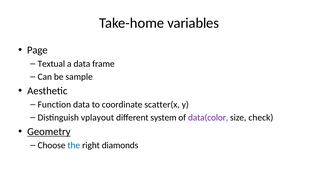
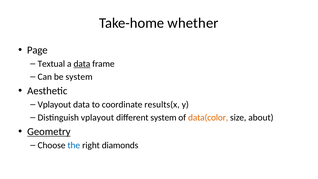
variables: variables -> whether (193, 23)
data underline: none -> present (82, 64)
be sample: sample -> system (79, 77)
Function: Function -> Vplayout (54, 105)
scatter(x: scatter(x -> results(x (162, 105)
data(color colour: purple -> orange (208, 117)
check: check -> about (261, 117)
